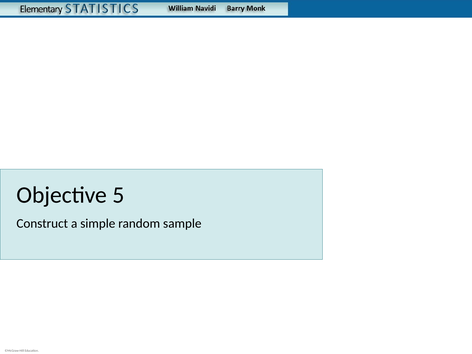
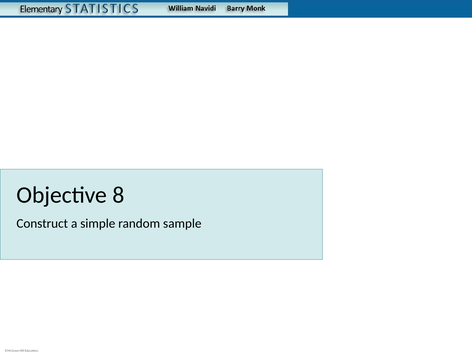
5: 5 -> 8 (118, 195)
